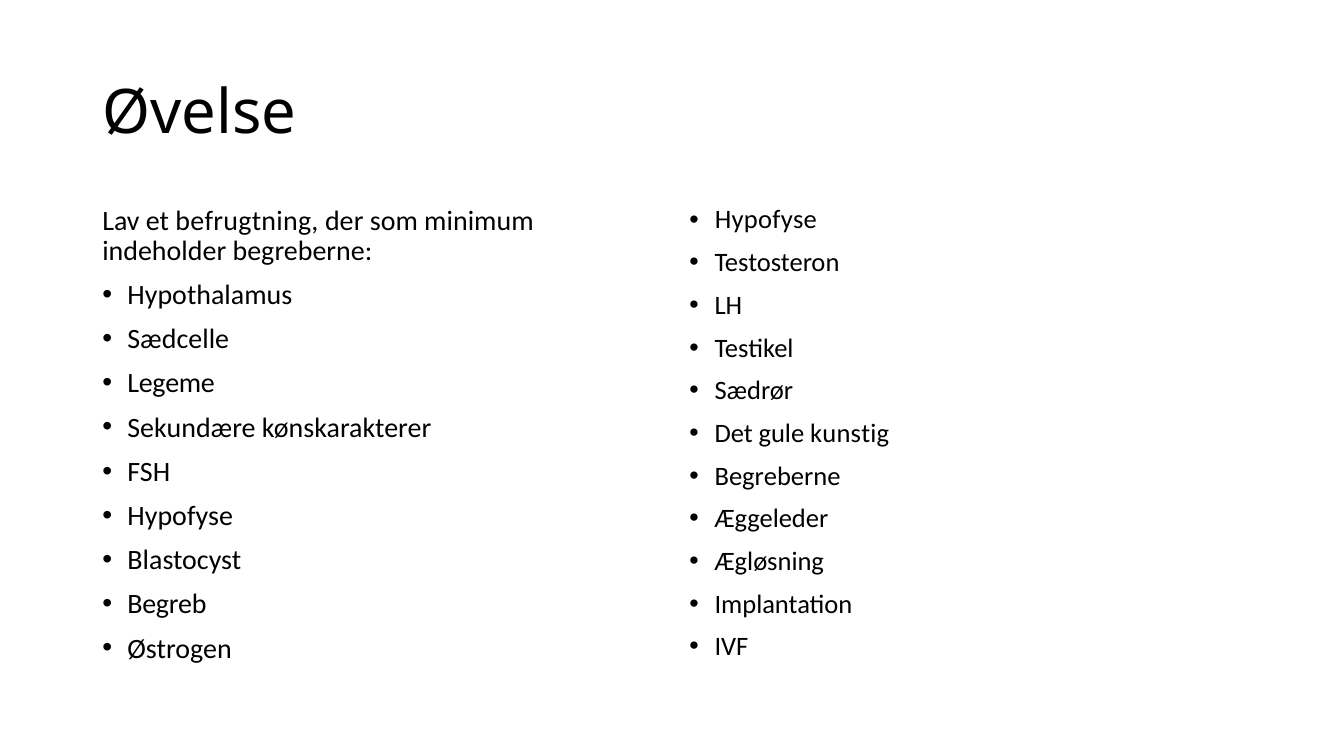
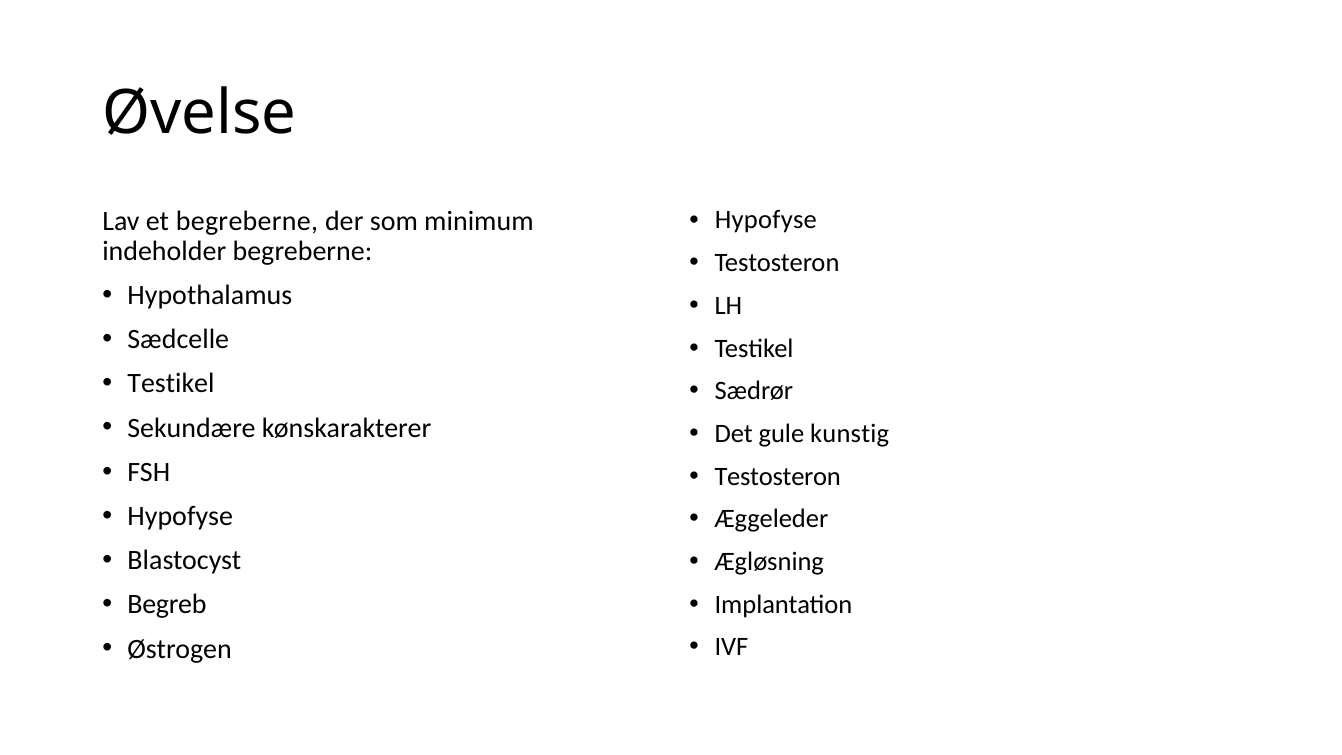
et befrugtning: befrugtning -> begreberne (247, 221)
Legeme: Legeme -> Testikel (171, 384)
Begreberne: Begreberne -> Testosteron (778, 476)
